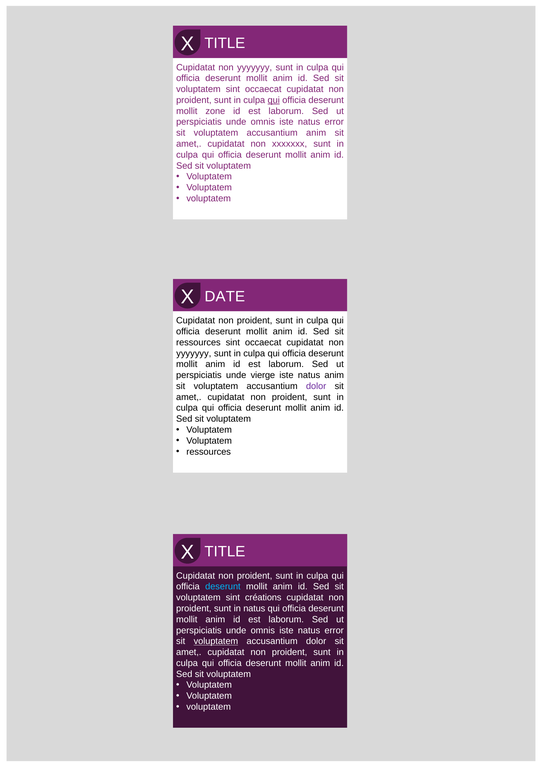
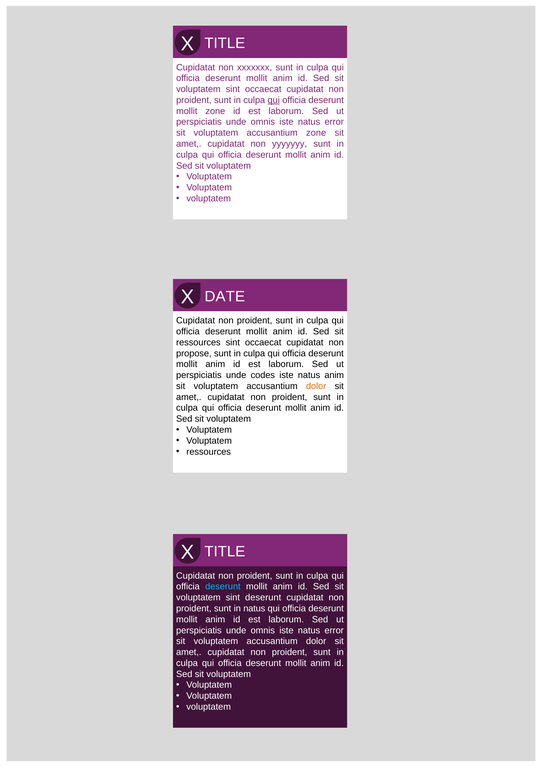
yyyyyyy: yyyyyyy -> xxxxxxx (255, 67)
accusantium anim: anim -> zone (316, 133)
xxxxxxx: xxxxxxx -> yyyyyyy (290, 144)
yyyyyyy: yyyyyyy -> propose (194, 353)
vierge: vierge -> codes (263, 375)
dolor colour: purple -> orange (316, 386)
sint créations: créations -> deserunt (263, 597)
voluptatem underline: present -> none (216, 641)
